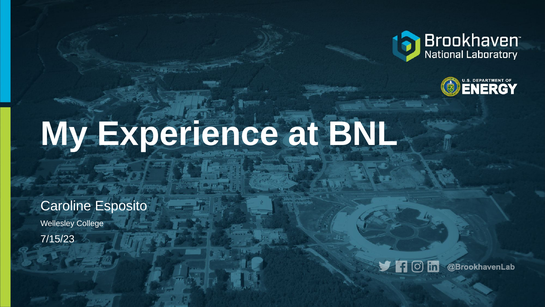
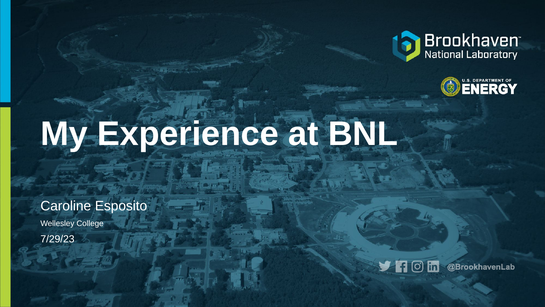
7/15/23: 7/15/23 -> 7/29/23 (57, 239)
